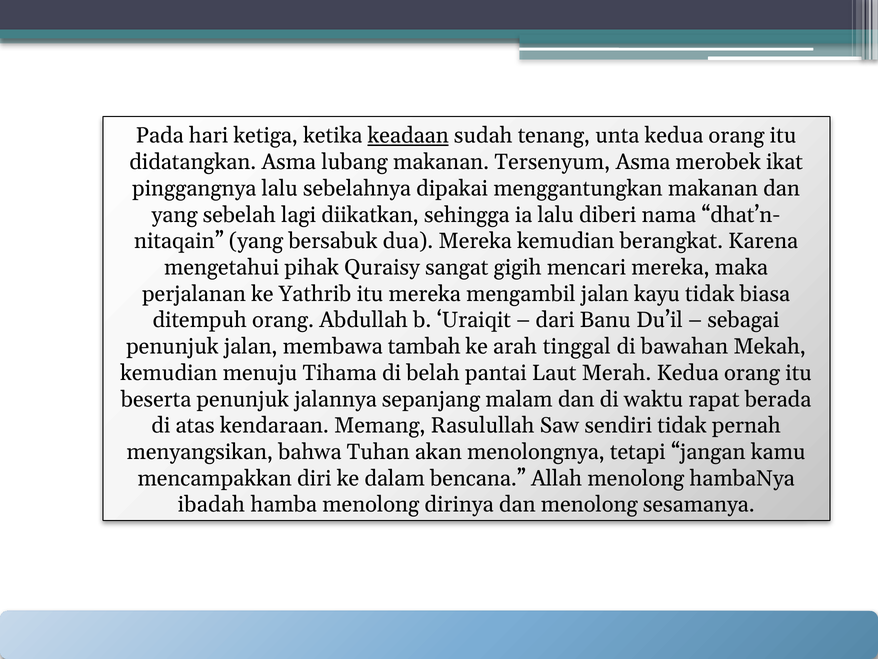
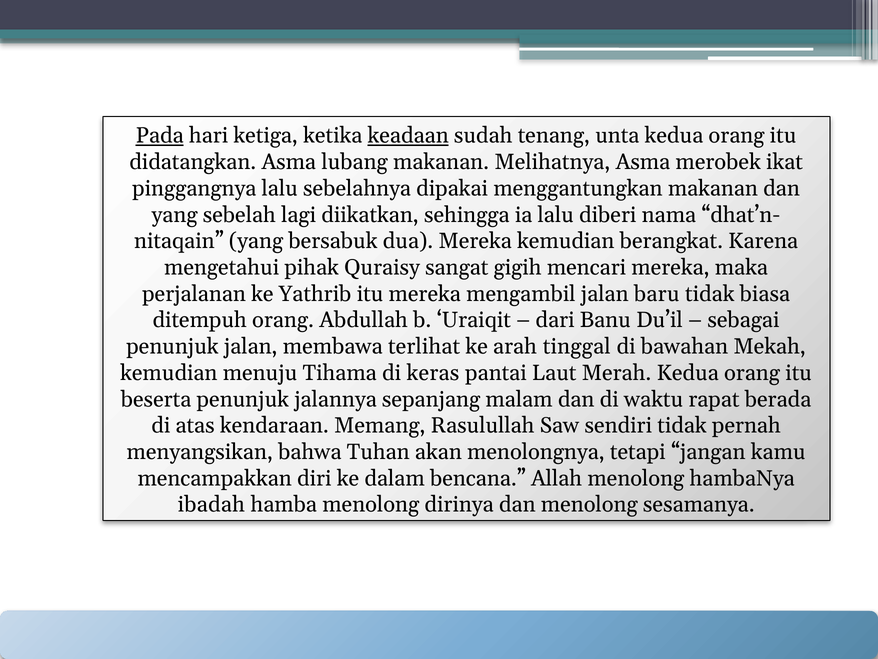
Pada underline: none -> present (160, 136)
Tersenyum: Tersenyum -> Melihatnya (552, 162)
kayu: kayu -> baru (657, 294)
tambah: tambah -> terlihat (424, 346)
belah: belah -> keras (433, 373)
